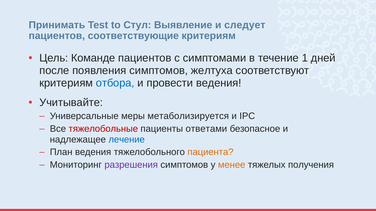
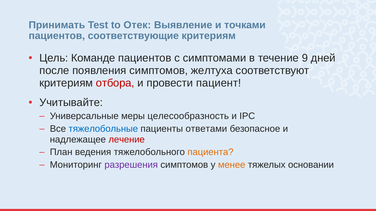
Стул: Стул -> Отек (137, 25)
следует: следует -> точками (245, 25)
1: 1 -> 9 (305, 58)
отбора colour: blue -> red (115, 83)
провести ведения: ведения -> пациент (219, 83)
метаболизируется: метаболизируется -> целесообразность (188, 116)
тяжелобольные colour: red -> blue (103, 129)
лечение colour: blue -> red (127, 140)
получения: получения -> основании (311, 165)
